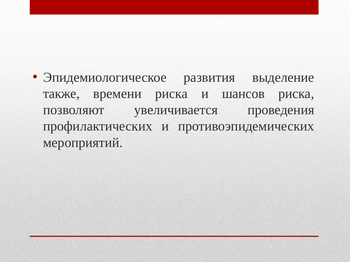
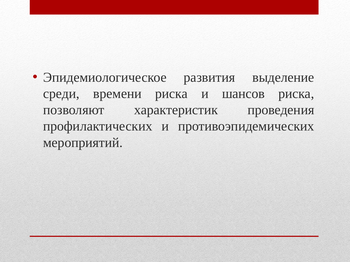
также: также -> среди (61, 94)
увеличивается: увеличивается -> характеристик (176, 110)
